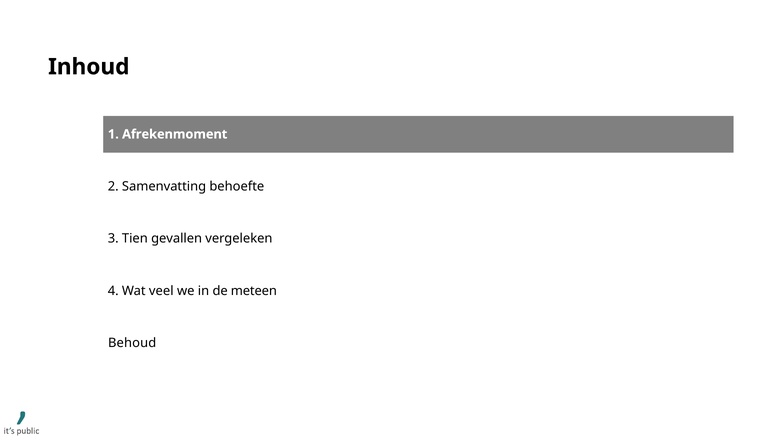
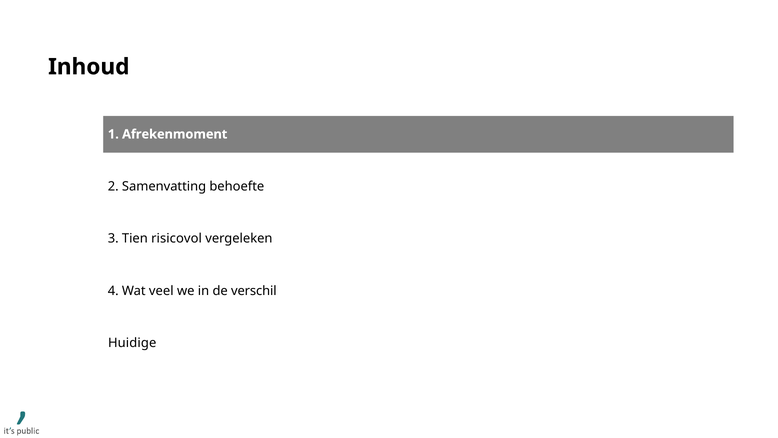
gevallen: gevallen -> risicovol (177, 238)
meteen: meteen -> verschil (254, 291)
Behoud: Behoud -> Huidige (132, 343)
